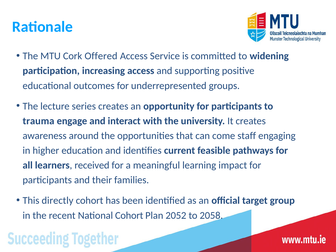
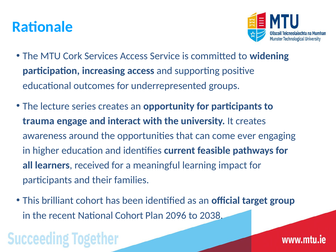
Offered: Offered -> Services (101, 56)
staff: staff -> ever (247, 136)
directly: directly -> brilliant (58, 201)
2052: 2052 -> 2096 (176, 215)
2058: 2058 -> 2038 (211, 215)
